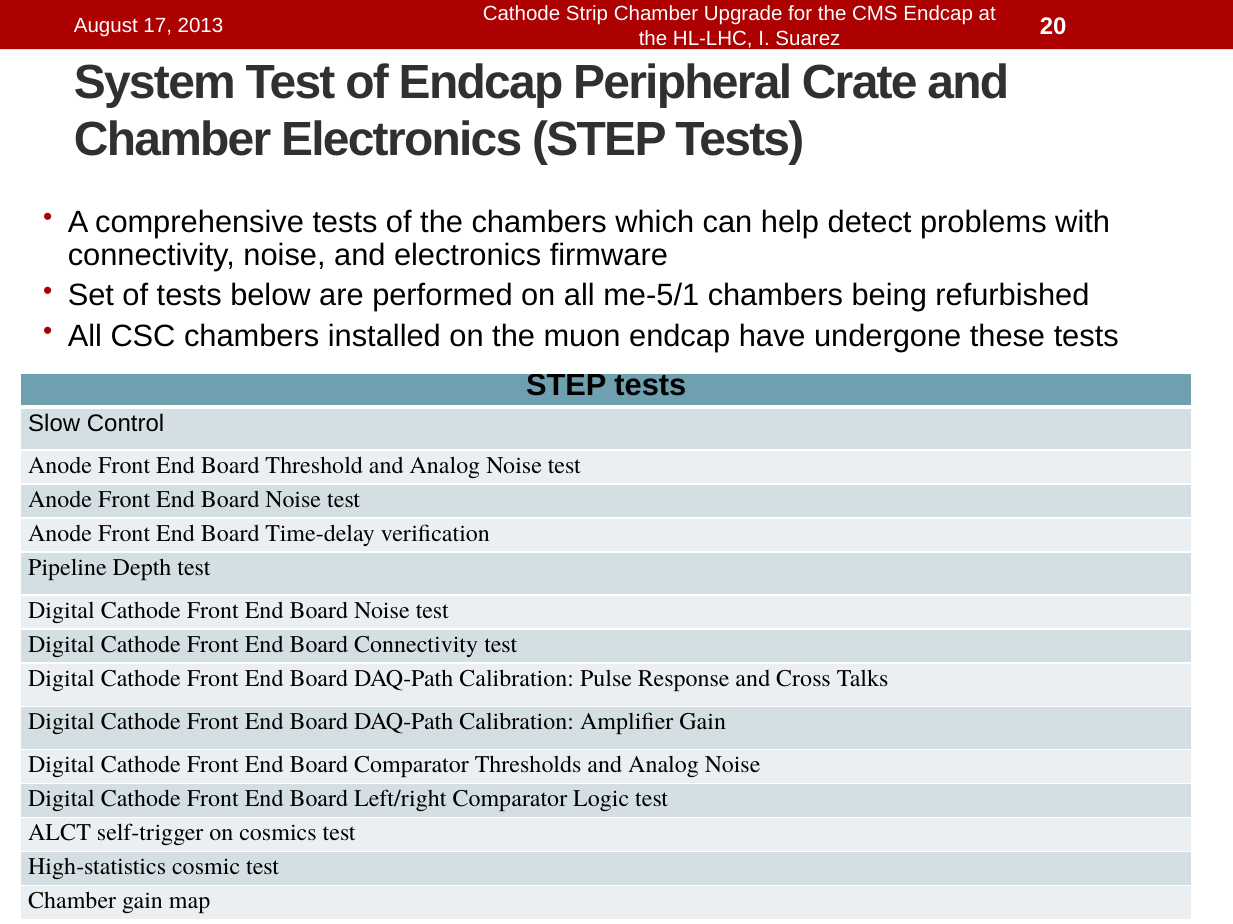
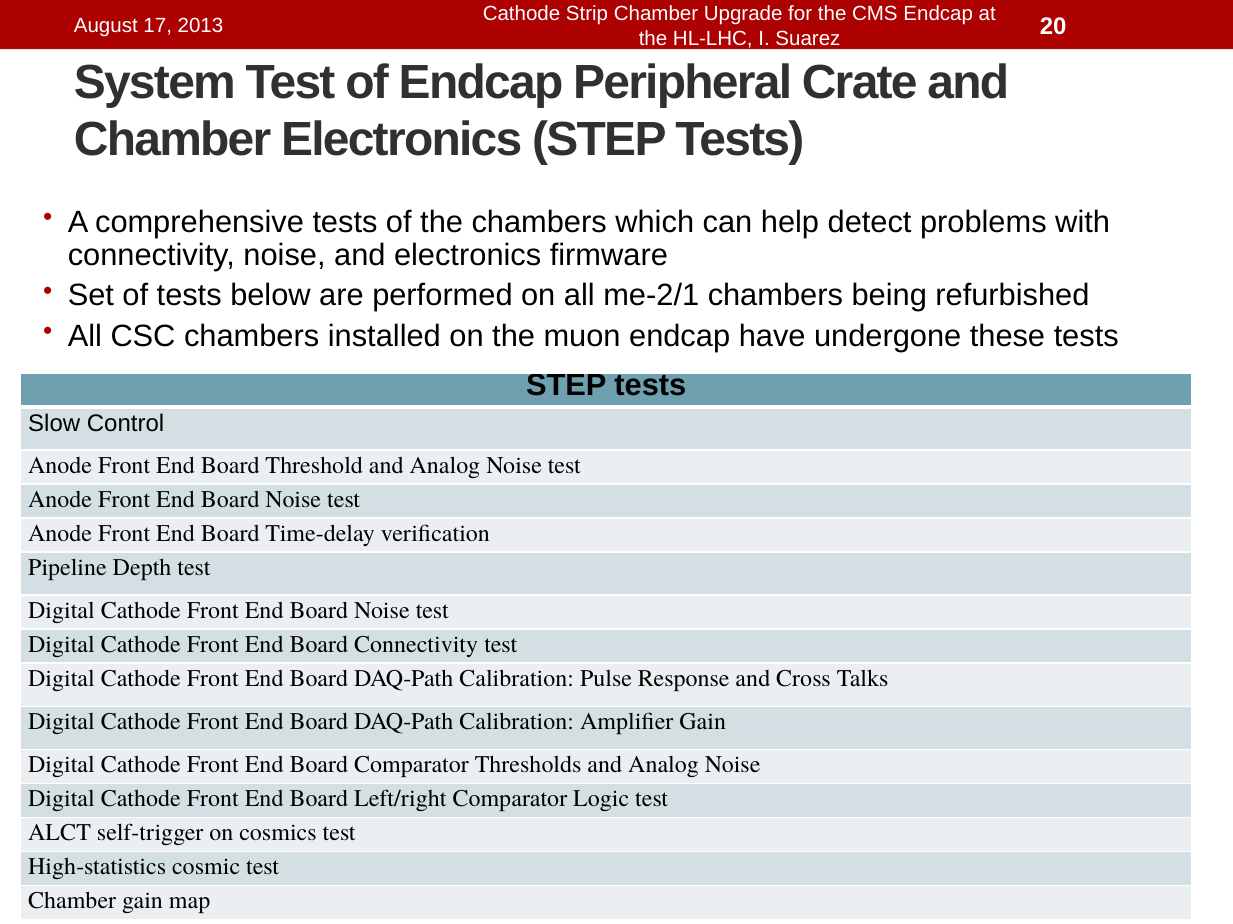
me-5/1: me-5/1 -> me-2/1 (651, 296)
